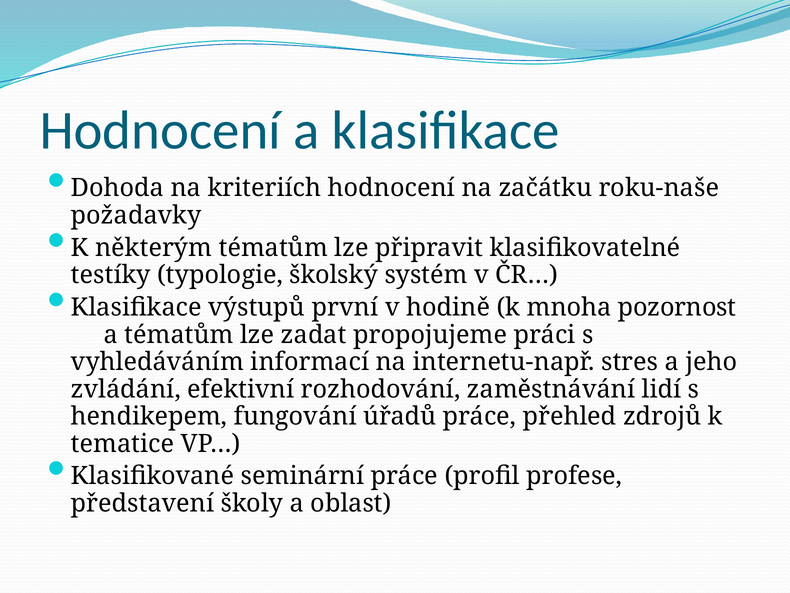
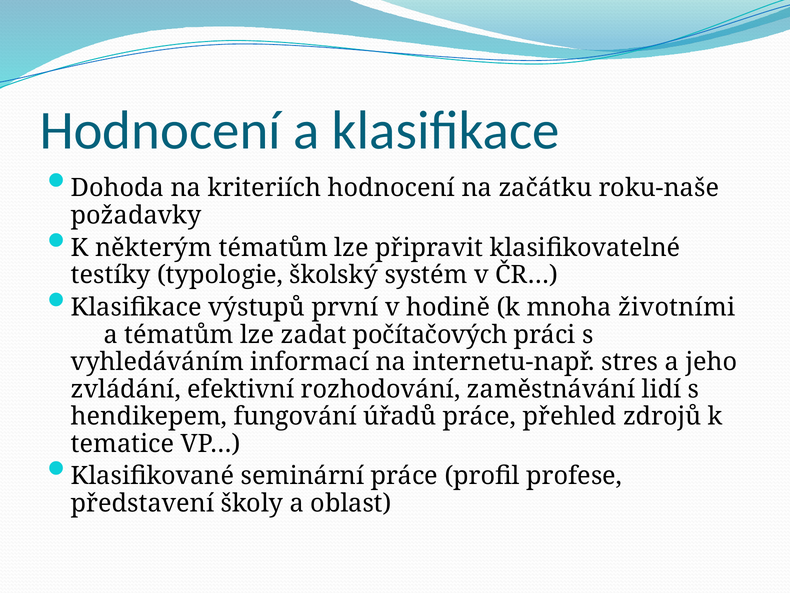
pozornost: pozornost -> životními (677, 307)
propojujeme: propojujeme -> počítačových (430, 334)
